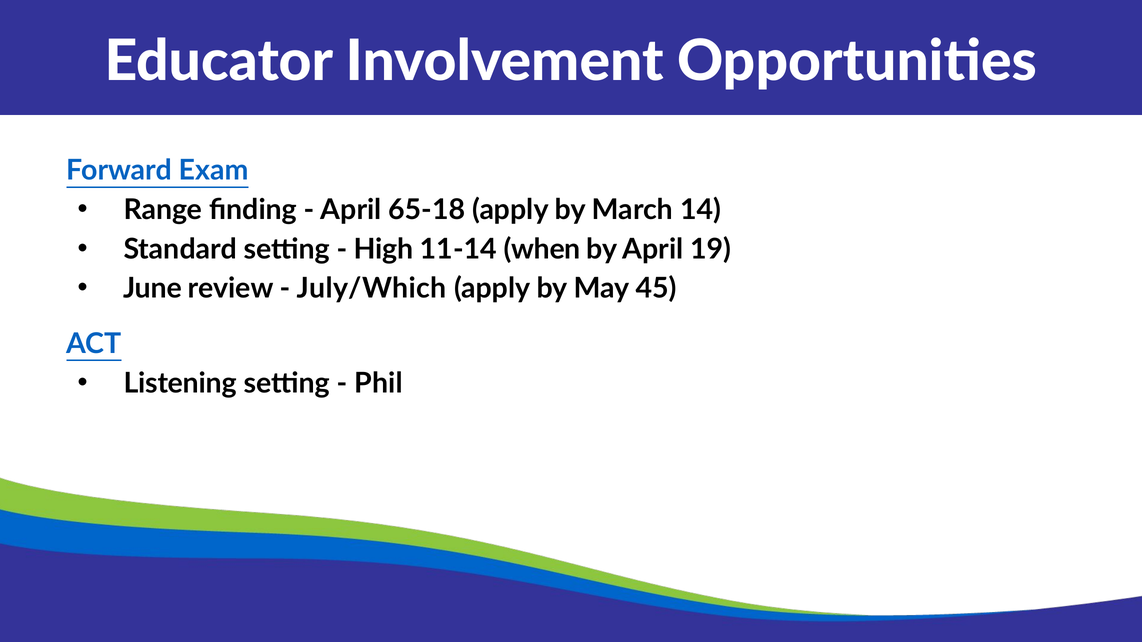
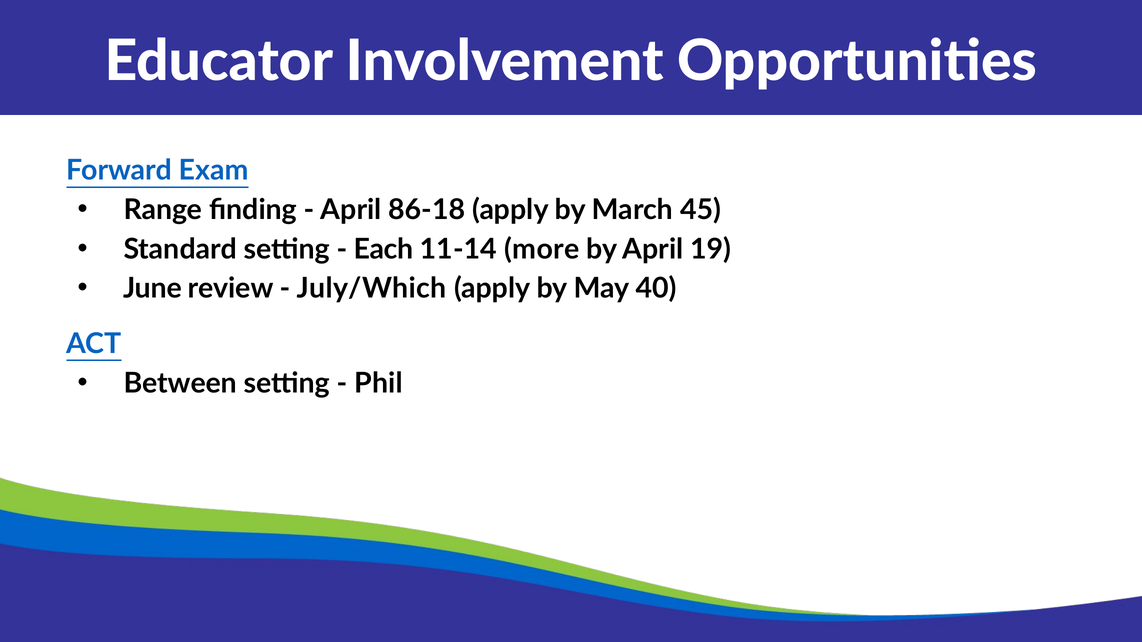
65-18: 65-18 -> 86-18 (427, 210)
14: 14 -> 45 (700, 210)
High: High -> Each (383, 249)
when: when -> more (542, 249)
45: 45 -> 40 (656, 289)
Listening: Listening -> Between (180, 383)
